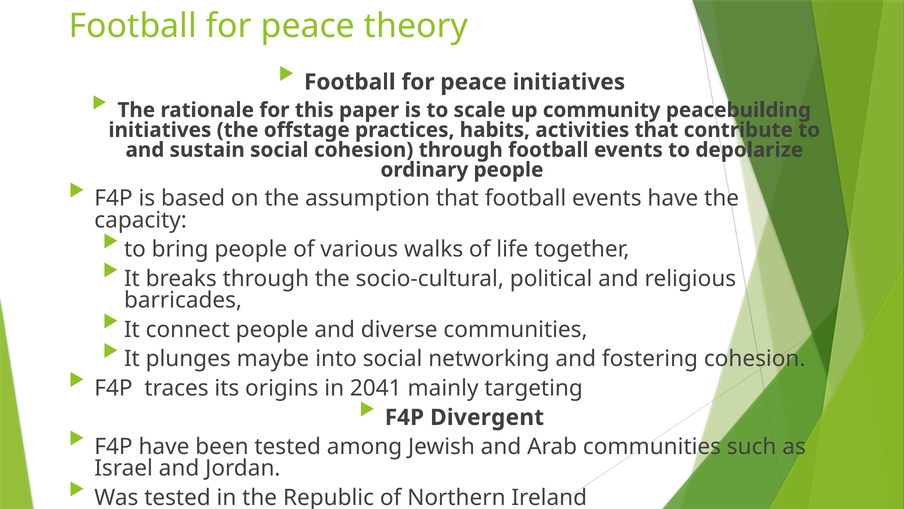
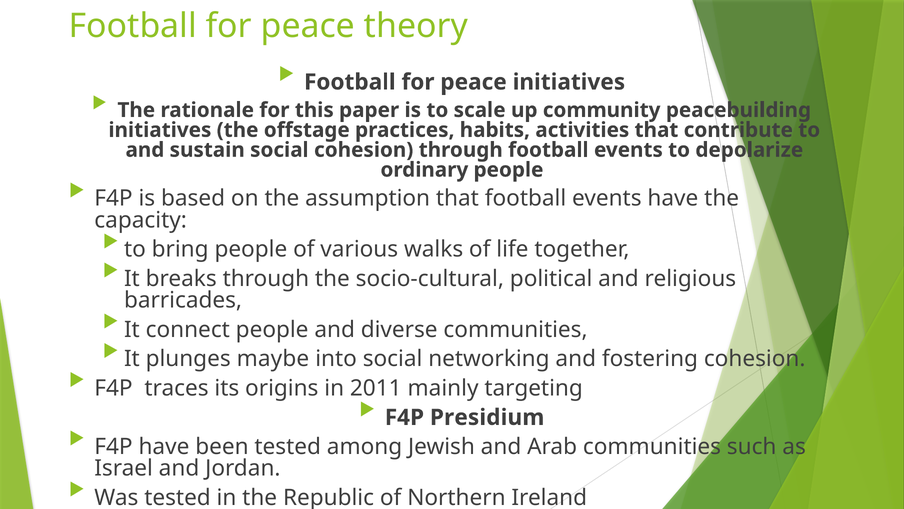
2041: 2041 -> 2011 (376, 388)
Divergent: Divergent -> Presidium (487, 417)
